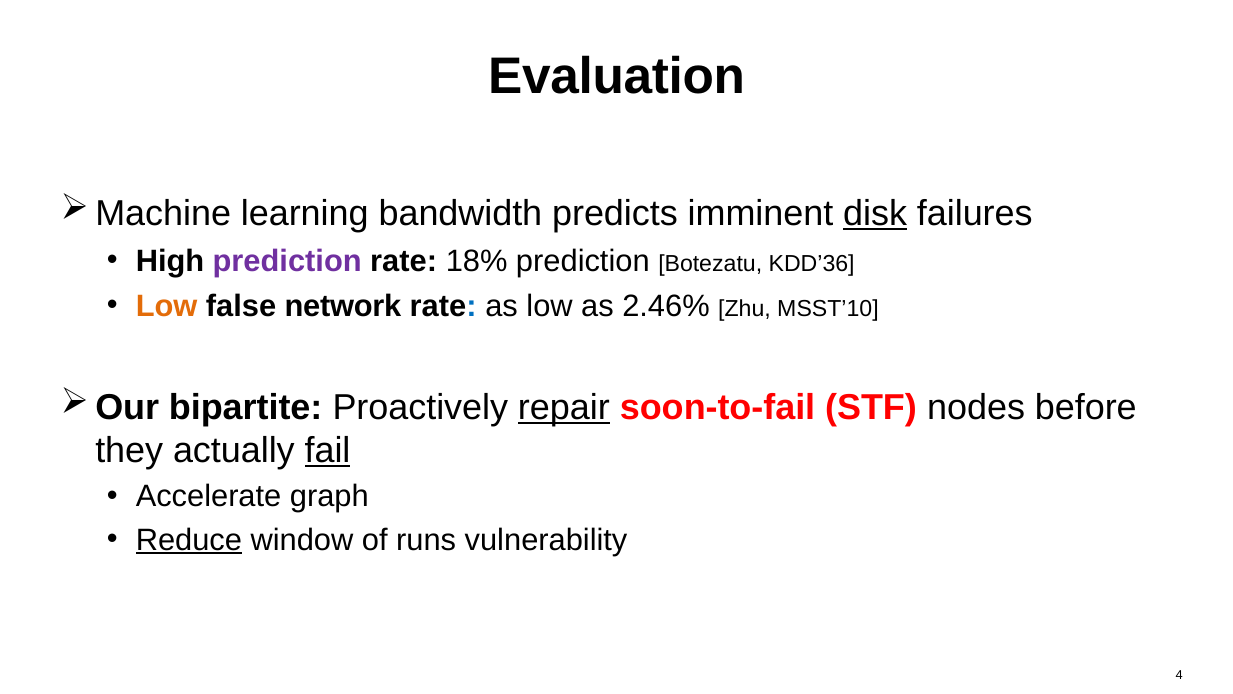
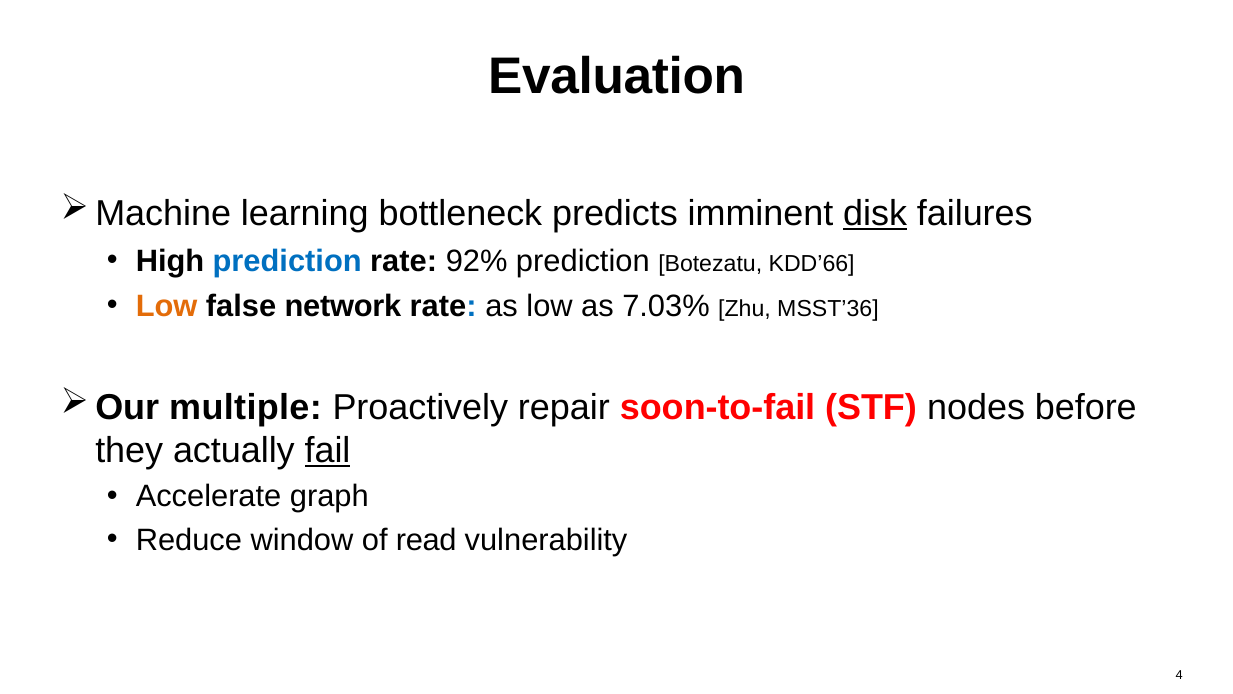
bandwidth: bandwidth -> bottleneck (460, 214)
prediction colour: purple -> blue (287, 261)
18%: 18% -> 92% (477, 261)
KDD’36: KDD’36 -> KDD’66 (812, 264)
2.46%: 2.46% -> 7.03% (666, 306)
MSST’10: MSST’10 -> MSST’36 (828, 308)
bipartite: bipartite -> multiple (245, 408)
repair underline: present -> none (564, 408)
Reduce underline: present -> none (189, 540)
runs: runs -> read (426, 540)
